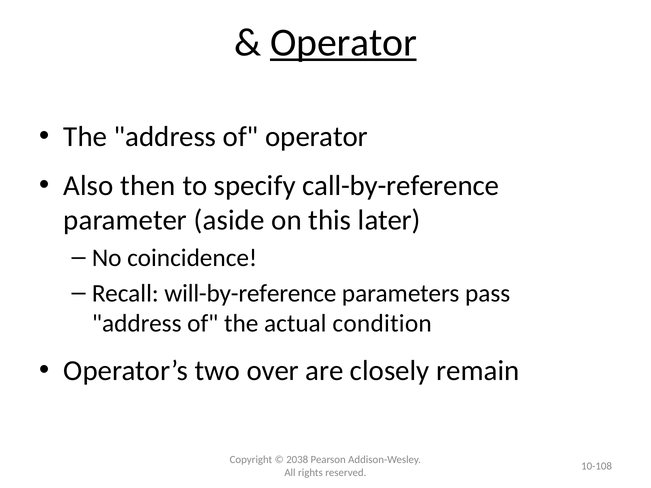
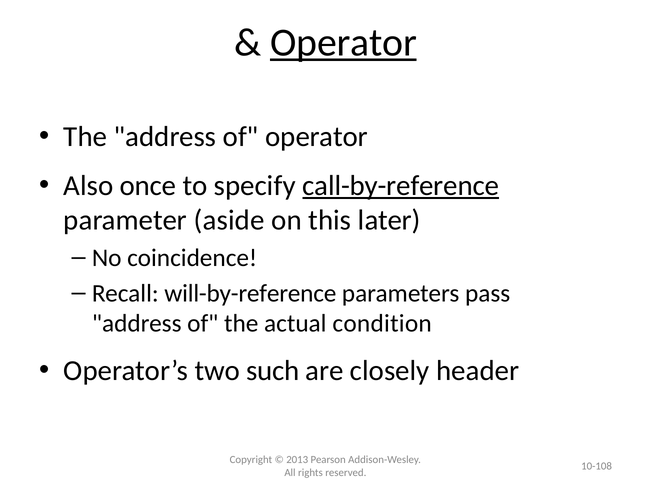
then: then -> once (148, 186)
call-by-reference underline: none -> present (401, 186)
over: over -> such (273, 371)
remain: remain -> header (478, 371)
2038: 2038 -> 2013 (297, 460)
